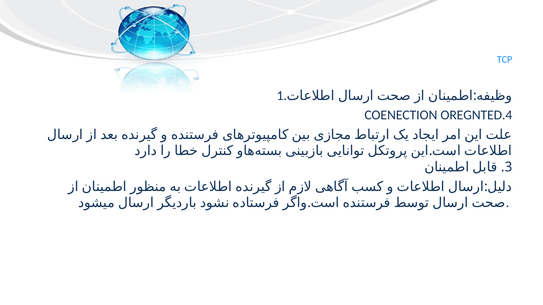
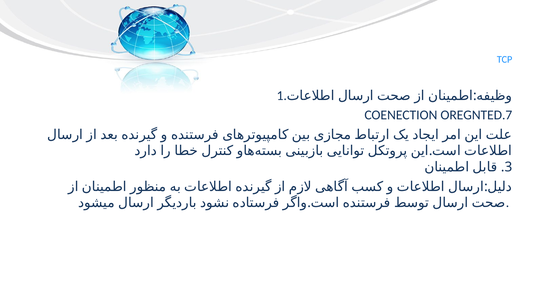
OREGNTED.4: OREGNTED.4 -> OREGNTED.7 (476, 115)
